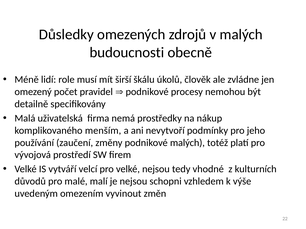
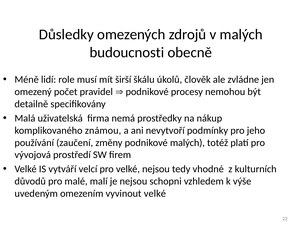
menším: menším -> známou (103, 131)
vyvinout změn: změn -> velké (155, 194)
